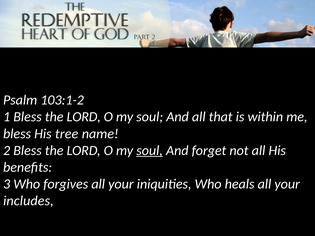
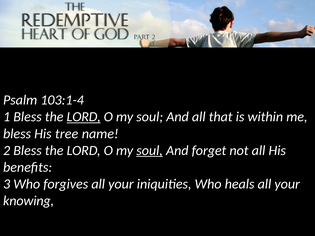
103:1-2: 103:1-2 -> 103:1-4 (62, 100)
LORD underline: none -> present (84, 117)
includes: includes -> knowing (29, 201)
